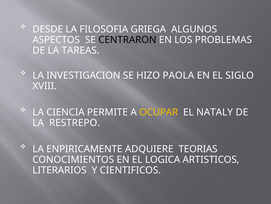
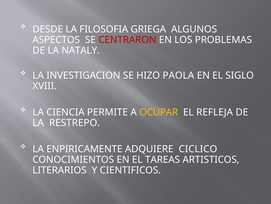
CENTRARON colour: black -> red (127, 40)
TAREAS: TAREAS -> NATALY (81, 50)
NATALY: NATALY -> REFLEJA (215, 112)
TEORIAS: TEORIAS -> CICLICO (198, 148)
LOGICA: LOGICA -> TAREAS (163, 159)
